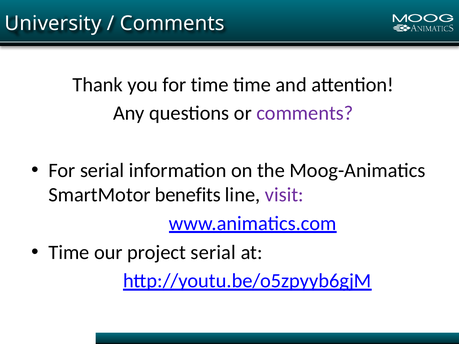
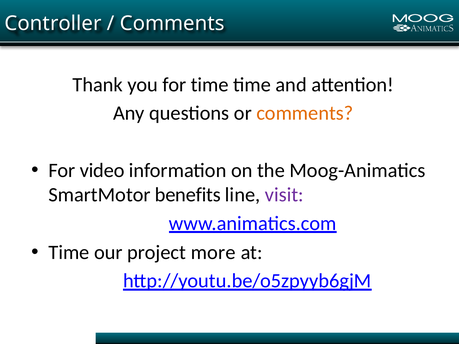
University: University -> Controller (53, 24)
comments colour: purple -> orange (305, 113)
For serial: serial -> video (102, 170)
project serial: serial -> more (213, 253)
